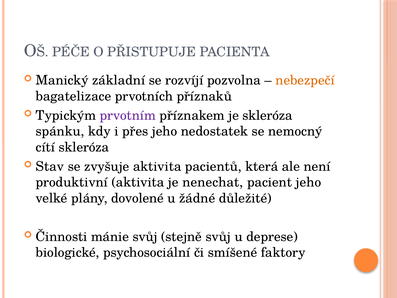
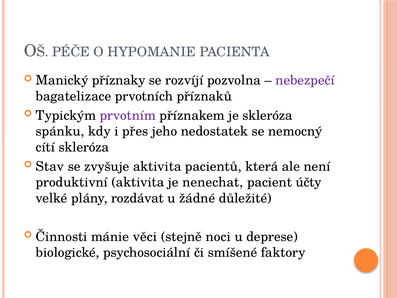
PŘISTUPUJE: PŘISTUPUJE -> HYPOMANIE (152, 52)
základní: základní -> příznaky (119, 80)
nebezpečí colour: orange -> purple (305, 80)
pacient jeho: jeho -> účty (309, 182)
dovolené: dovolené -> rozdávat (137, 198)
mánie svůj: svůj -> věci (145, 236)
stejně svůj: svůj -> noci (218, 236)
